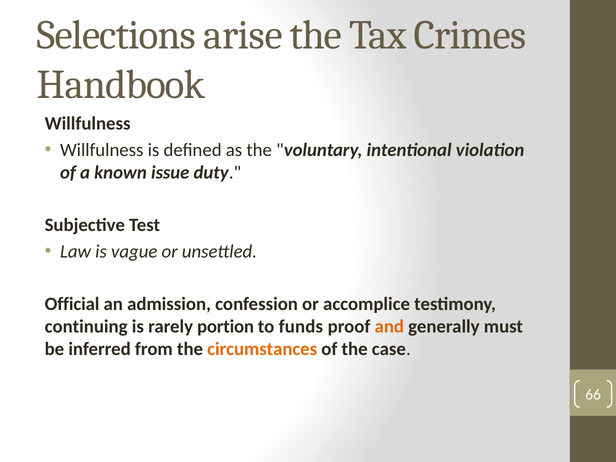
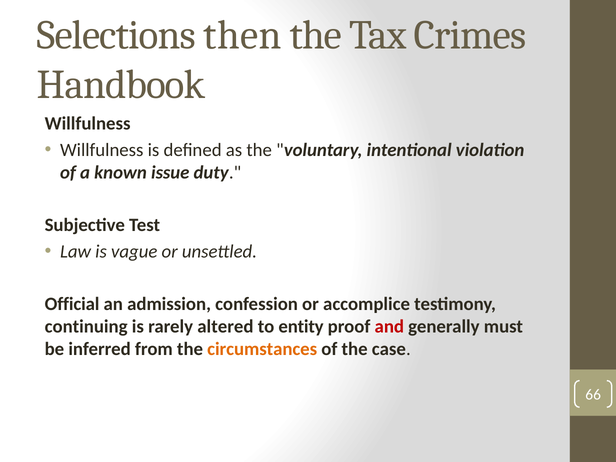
arise: arise -> then (243, 35)
portion: portion -> altered (225, 327)
funds: funds -> entity (301, 327)
and colour: orange -> red (389, 327)
